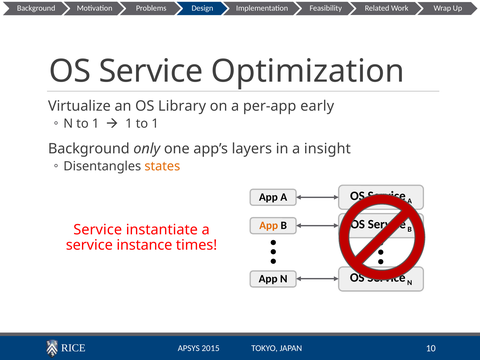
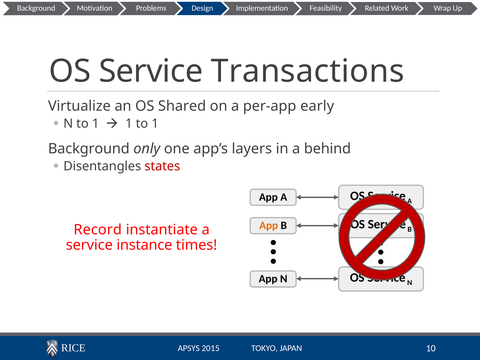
Optimization: Optimization -> Transactions (308, 71)
Library: Library -> Shared (182, 106)
insight: insight -> behind (327, 149)
states colour: orange -> red (162, 166)
Service: Service -> Record (98, 230)
